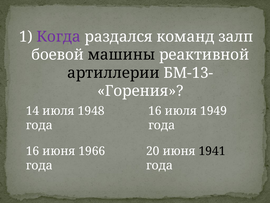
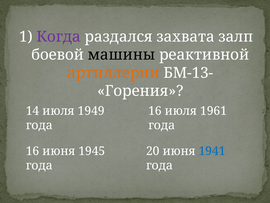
команд: команд -> захвата (186, 37)
артиллерии colour: black -> orange (113, 73)
1948: 1948 -> 1949 (91, 111)
1949: 1949 -> 1961 (214, 111)
1966: 1966 -> 1945 (92, 151)
1941 colour: black -> blue (212, 151)
